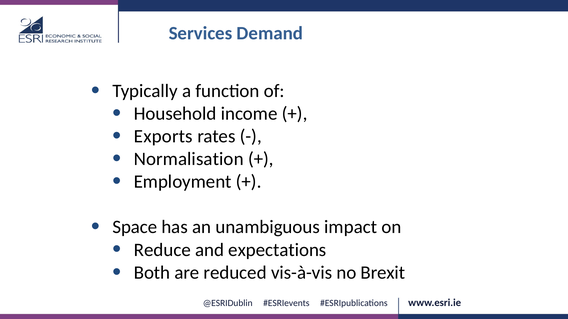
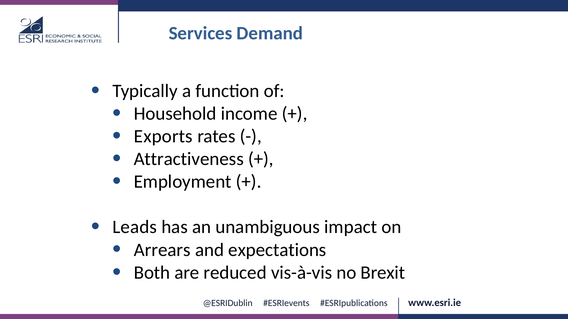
Normalisation: Normalisation -> Attractiveness (189, 159)
Space: Space -> Leads (135, 227)
Reduce: Reduce -> Arrears (162, 250)
